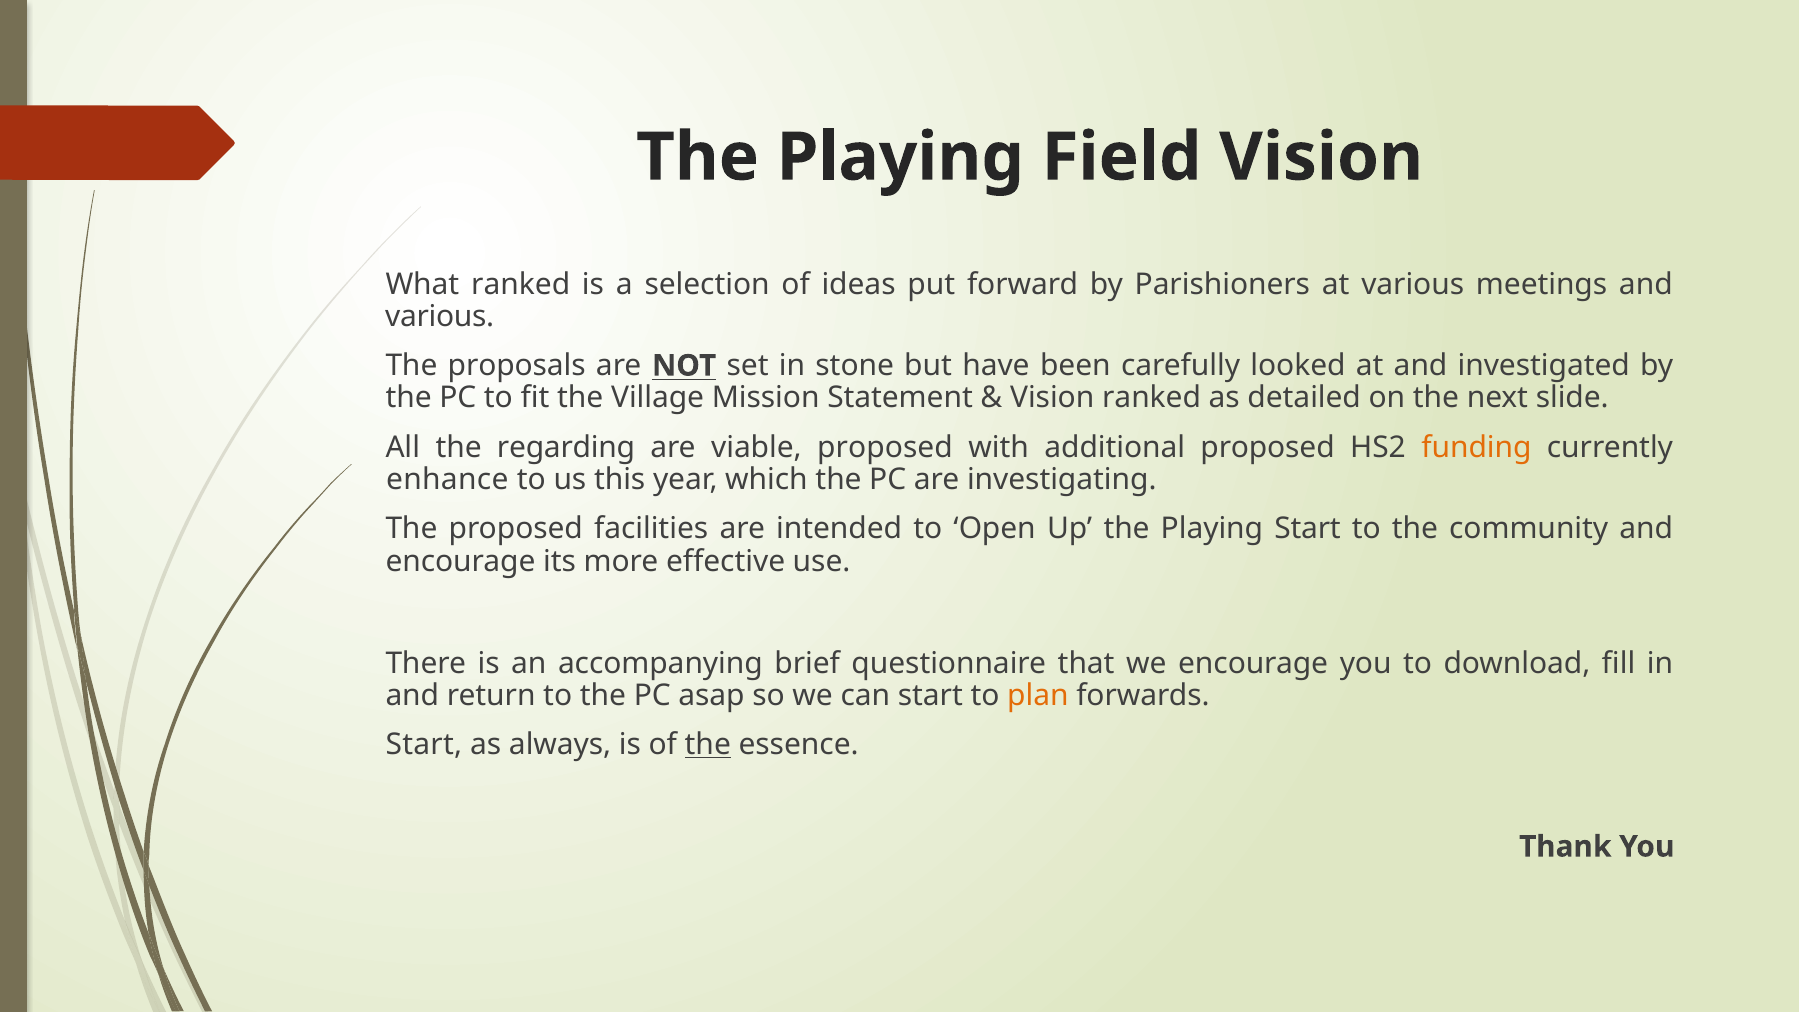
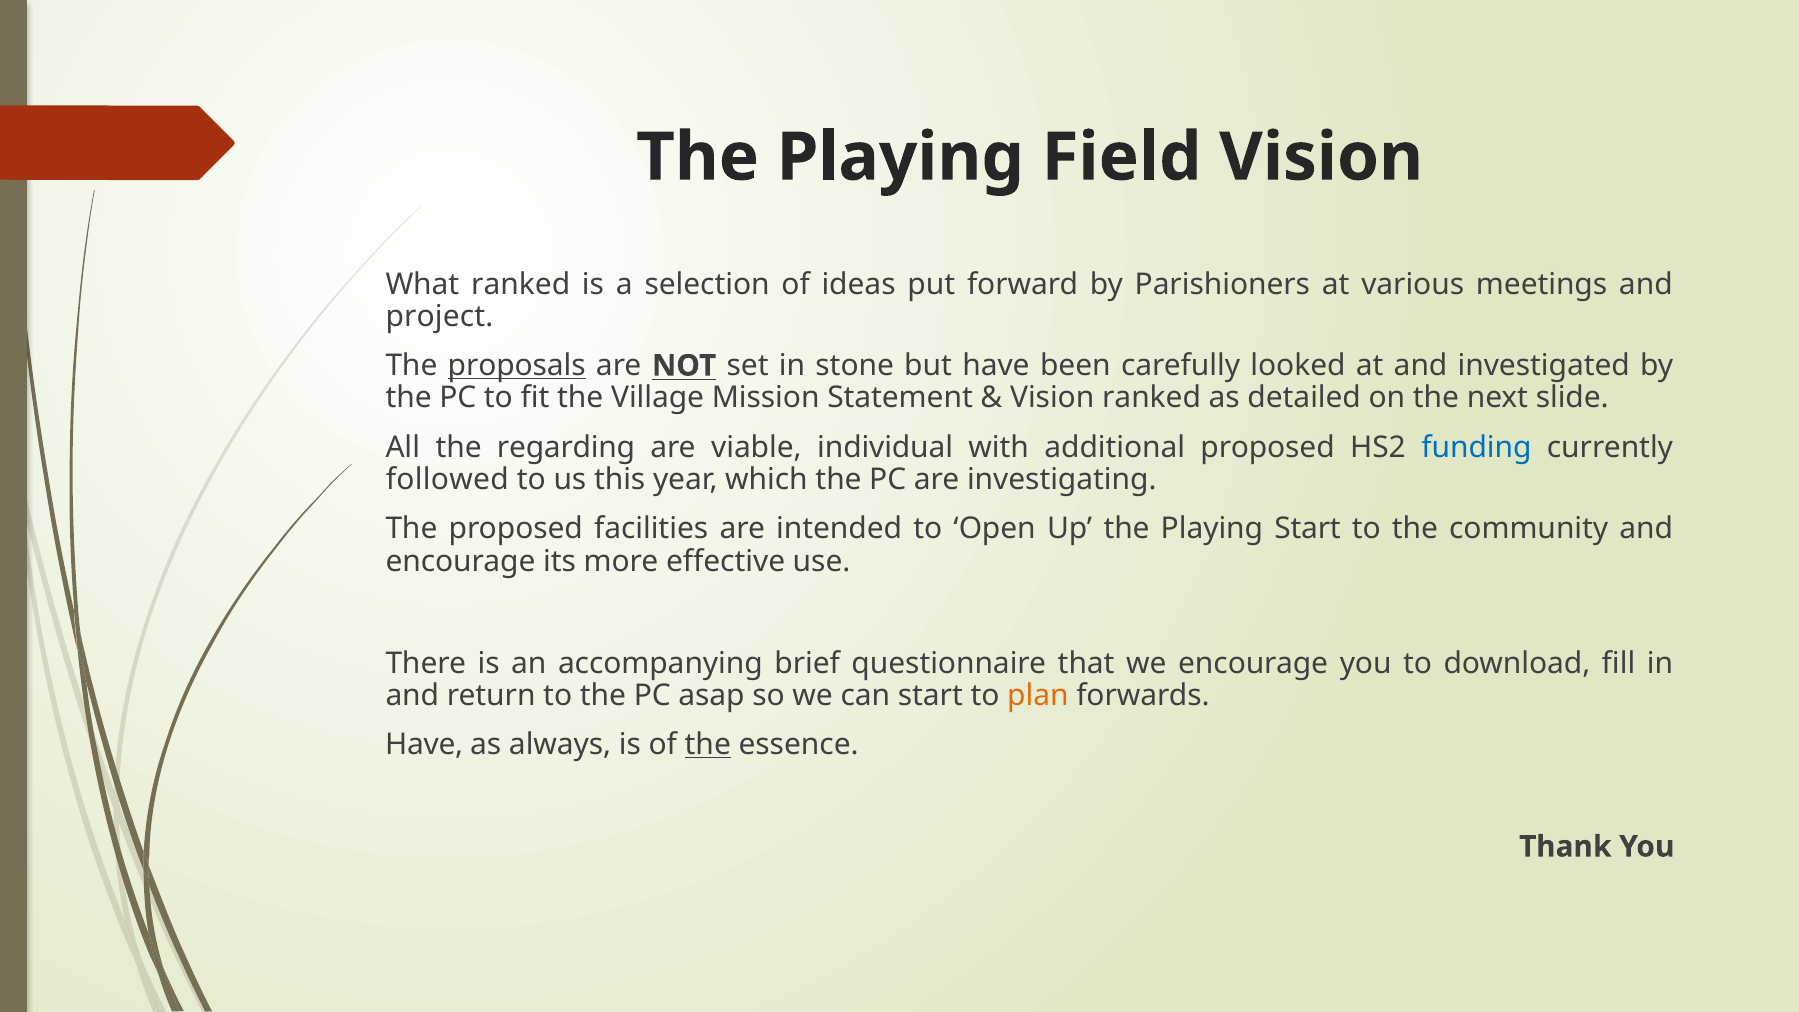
various: various -> project (439, 316)
proposals underline: none -> present (517, 366)
viable proposed: proposed -> individual (885, 447)
funding colour: orange -> blue (1476, 447)
enhance: enhance -> followed (447, 480)
Start: Start -> Have (424, 745)
